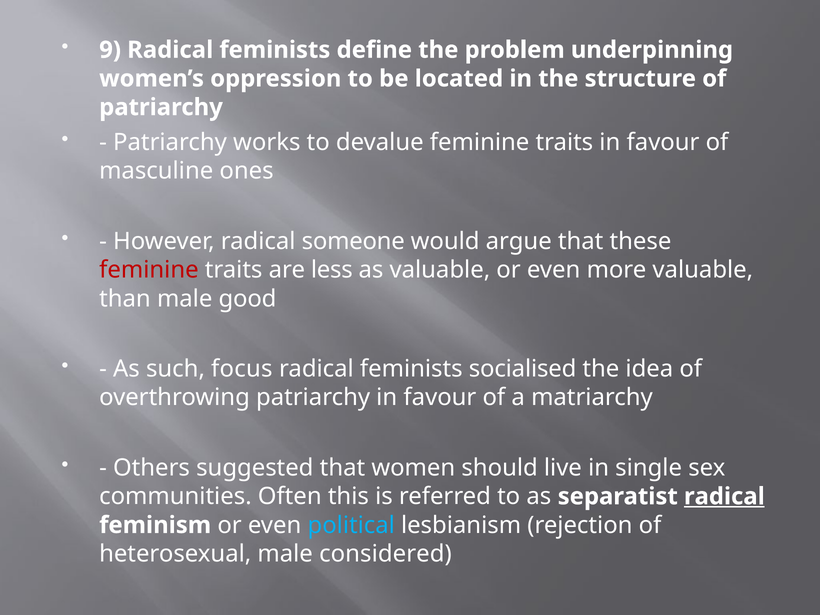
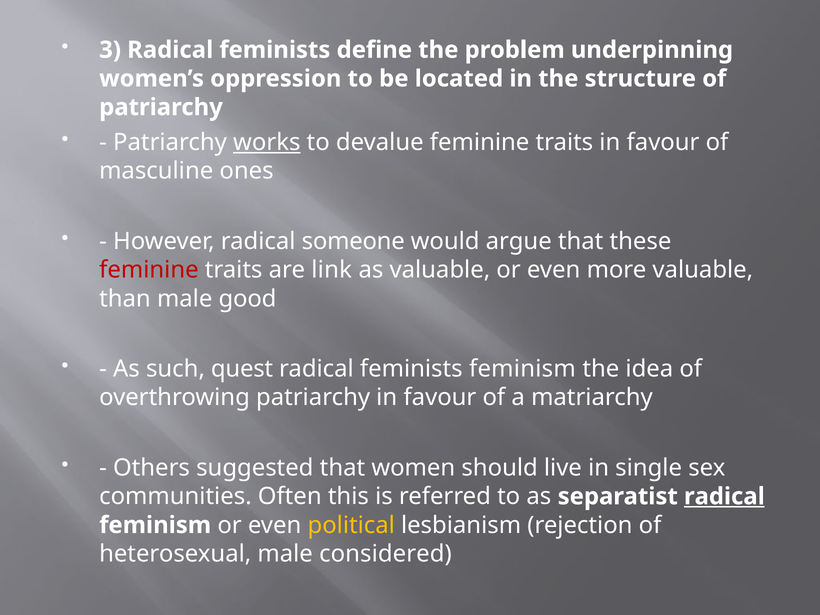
9: 9 -> 3 (110, 50)
works underline: none -> present (267, 142)
less: less -> link (332, 270)
focus: focus -> quest (242, 369)
feminists socialised: socialised -> feminism (522, 369)
political colour: light blue -> yellow (351, 525)
